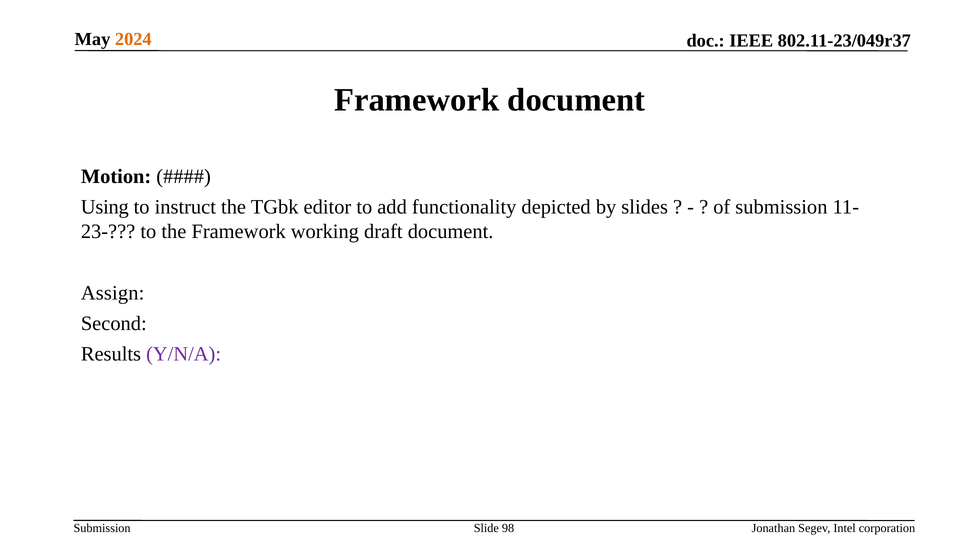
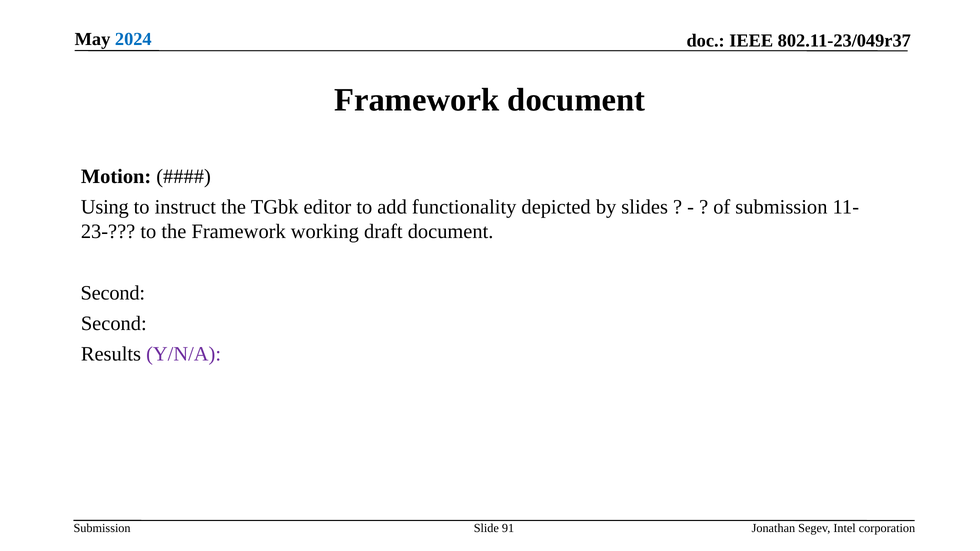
2024 colour: orange -> blue (133, 39)
Assign: Assign -> Second (113, 293)
98: 98 -> 91 (508, 529)
